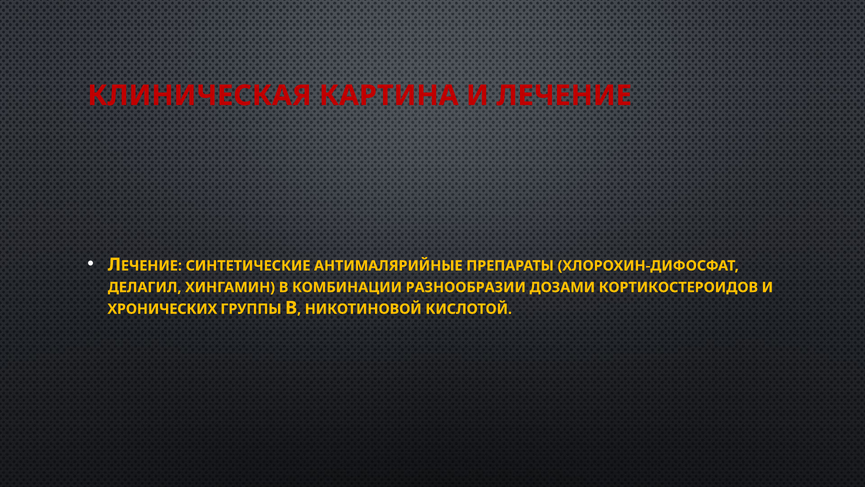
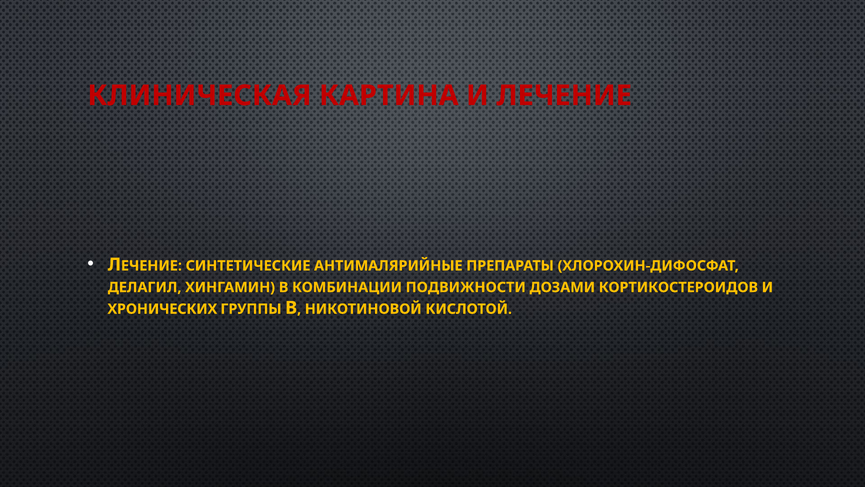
РАЗНООБРАЗИИ: РАЗНООБРАЗИИ -> ПОДВИЖНОСТИ (466, 287)
